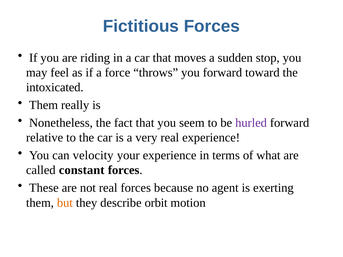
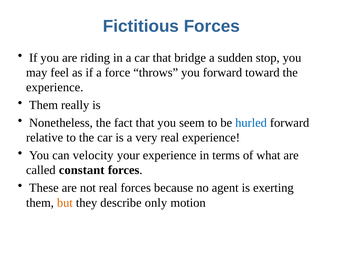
moves: moves -> bridge (190, 58)
intoxicated: intoxicated -> experience (55, 87)
hurled colour: purple -> blue (251, 123)
orbit: orbit -> only (156, 203)
